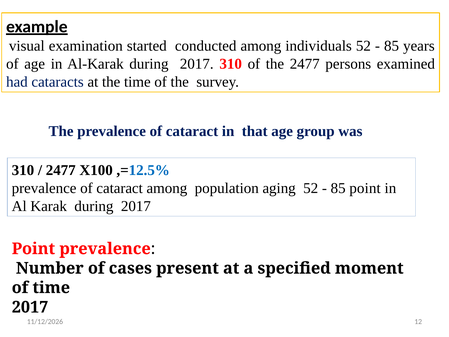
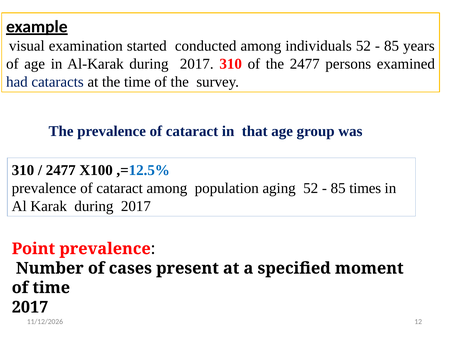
85 point: point -> times (365, 188)
